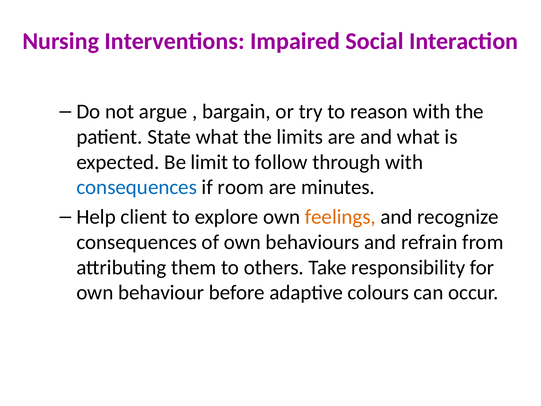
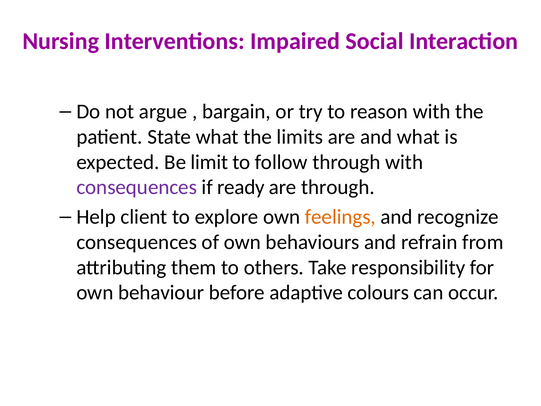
consequences colour: blue -> purple (137, 187)
room: room -> ready (241, 187)
are minutes: minutes -> through (338, 187)
